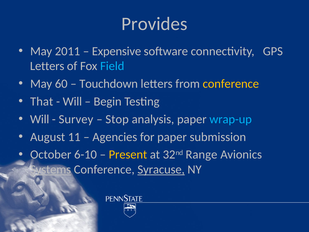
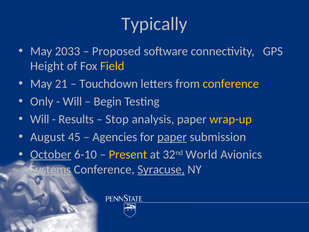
Provides: Provides -> Typically (154, 24)
2011: 2011 -> 2033 (68, 51)
Expensive: Expensive -> Proposed (116, 51)
Letters: Letters -> Height (47, 66)
Field colour: light blue -> yellow (112, 66)
60: 60 -> 21 (61, 84)
That: That -> Only (42, 101)
Survey: Survey -> Results (76, 119)
wrap-up colour: light blue -> yellow (231, 119)
11: 11 -> 45 (74, 137)
paper underline: none -> present (172, 137)
October underline: none -> present (51, 154)
Range: Range -> World (201, 154)
